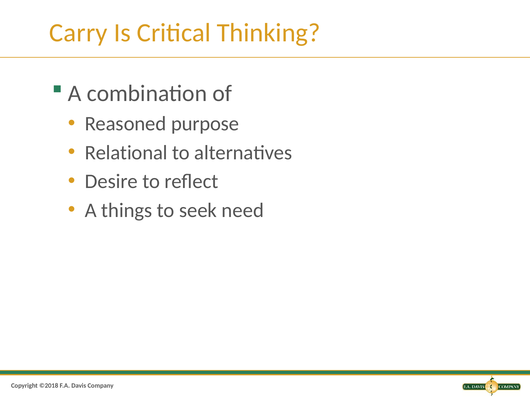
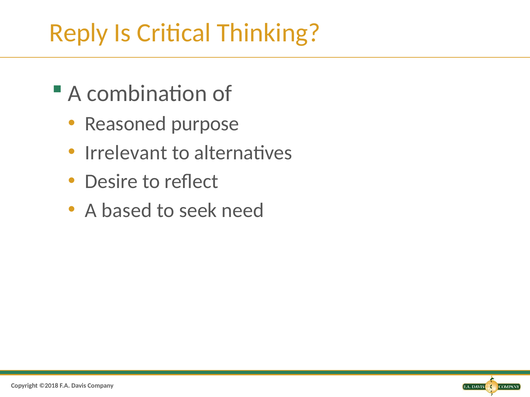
Carry: Carry -> Reply (79, 33)
Relational: Relational -> Irrelevant (126, 153)
things: things -> based (127, 211)
